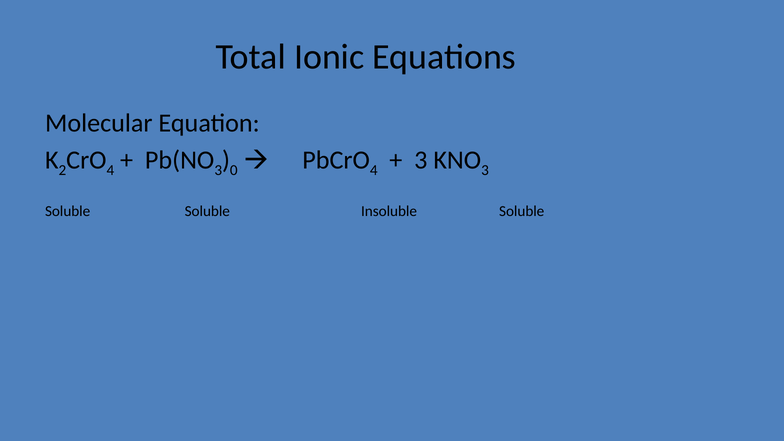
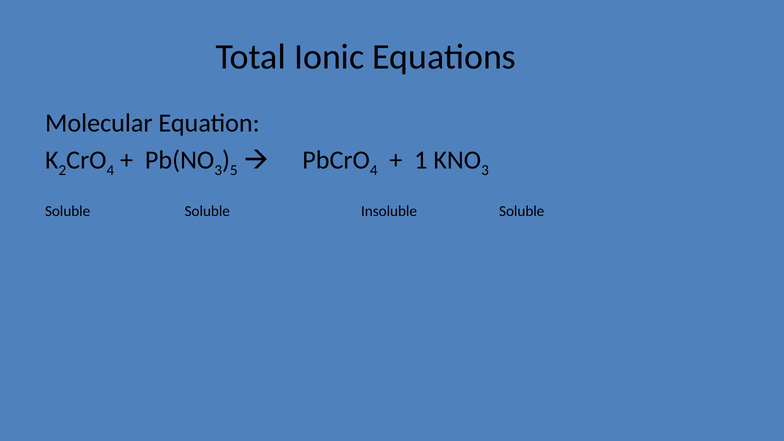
0: 0 -> 5 (234, 170)
3: 3 -> 1 (421, 160)
